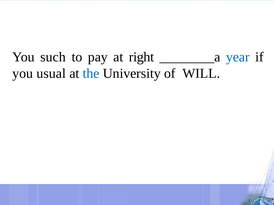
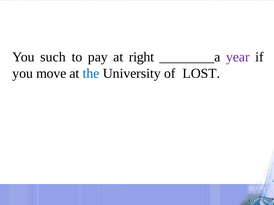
year colour: blue -> purple (238, 57)
usual: usual -> move (51, 74)
WILL: WILL -> LOST (201, 74)
